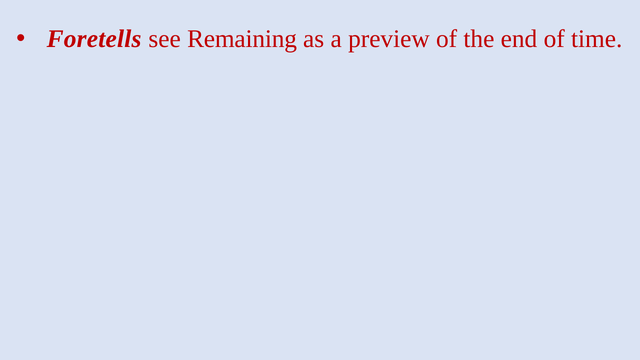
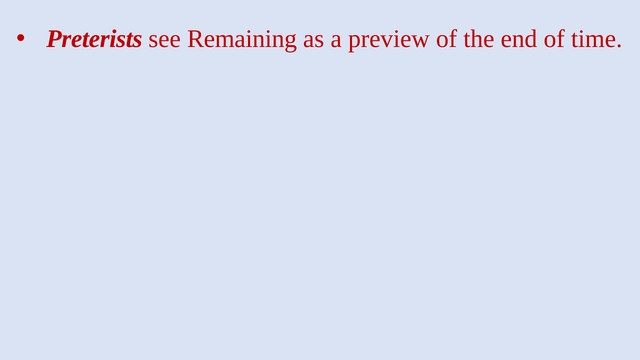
Foretells: Foretells -> Preterists (94, 39)
